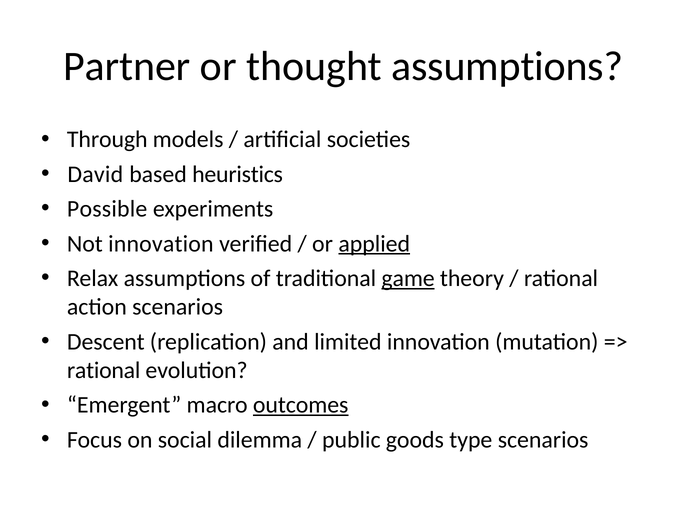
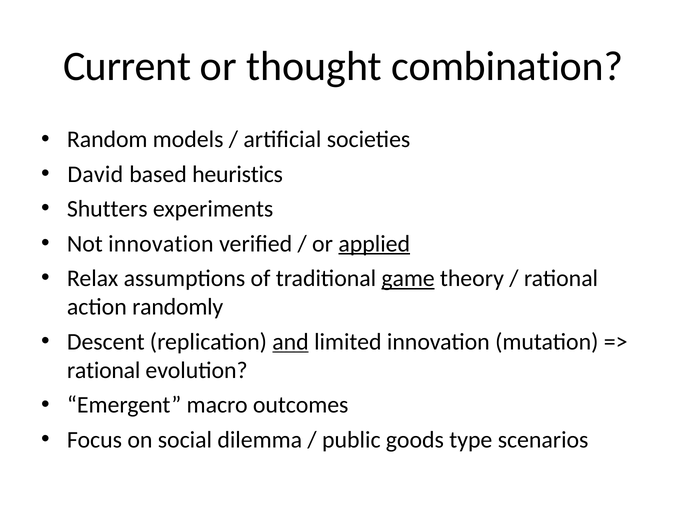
Partner: Partner -> Current (127, 67)
thought assumptions: assumptions -> combination (507, 67)
Through: Through -> Random (107, 140)
Possible: Possible -> Shutters (107, 209)
action scenarios: scenarios -> randomly (178, 307)
and underline: none -> present (290, 342)
outcomes underline: present -> none (301, 405)
